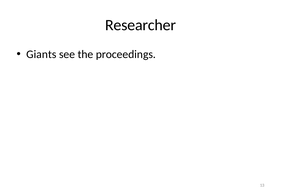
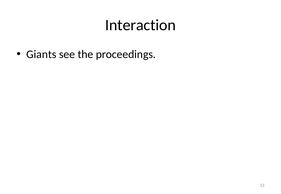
Researcher: Researcher -> Interaction (140, 25)
